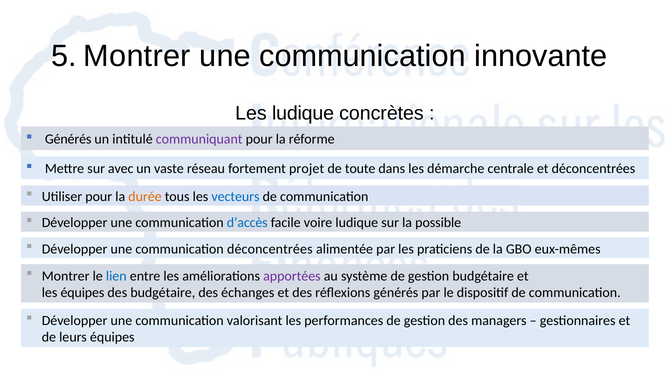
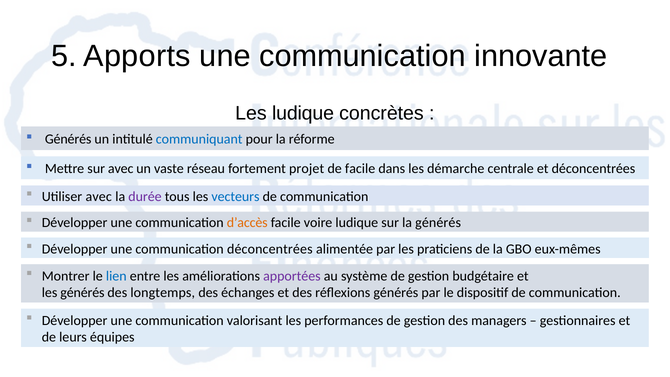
5 Montrer: Montrer -> Apports (137, 56)
communiquant colour: purple -> blue (199, 139)
de toute: toute -> facile (360, 169)
Utiliser pour: pour -> avec (99, 196)
durée colour: orange -> purple (145, 196)
d’accès colour: blue -> orange (247, 223)
la possible: possible -> générés (438, 223)
les équipes: équipes -> générés (82, 293)
des budgétaire: budgétaire -> longtemps (163, 293)
